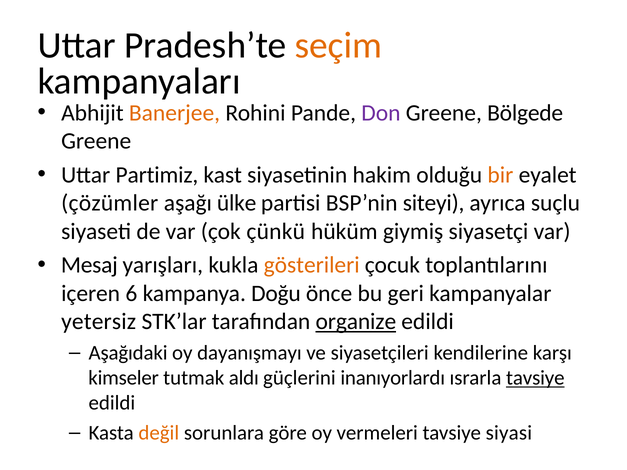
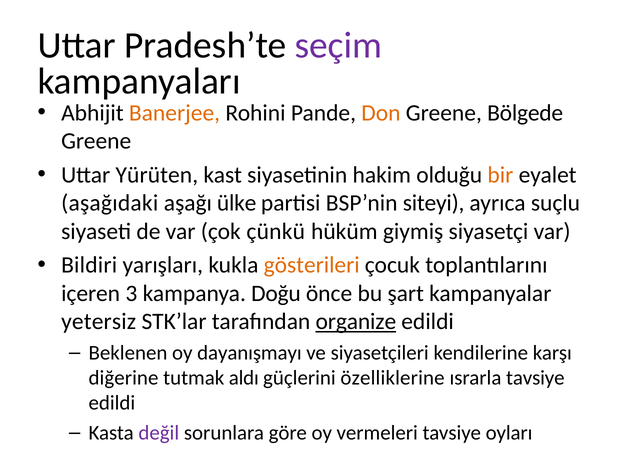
seçim colour: orange -> purple (338, 46)
Don colour: purple -> orange (381, 113)
Partimiz: Partimiz -> Yürüten (157, 175)
çözümler: çözümler -> aşağıdaki (110, 203)
Mesaj: Mesaj -> Bildiri (89, 265)
6: 6 -> 3 (131, 294)
geri: geri -> şart (406, 294)
Aşağıdaki: Aşağıdaki -> Beklenen (128, 353)
kimseler: kimseler -> diğerine (123, 378)
inanıyorlardı: inanıyorlardı -> özelliklerine (393, 378)
tavsiye underline: present -> none (535, 378)
değil colour: orange -> purple (159, 433)
siyasi: siyasi -> oyları (509, 433)
